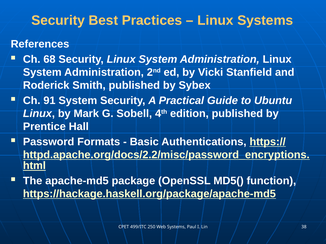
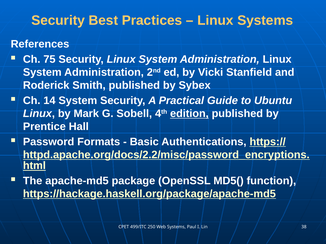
68: 68 -> 75 (49, 59)
91: 91 -> 14 (49, 101)
edition underline: none -> present (189, 114)
